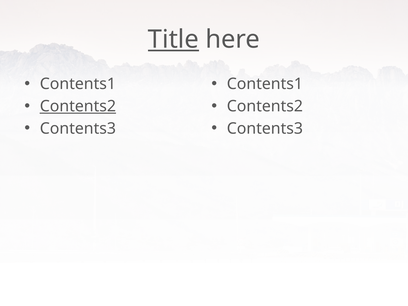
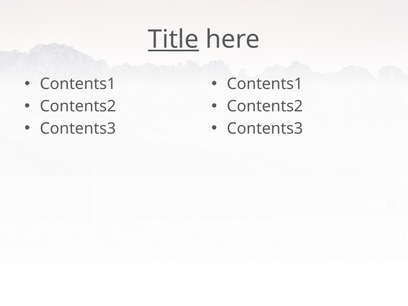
Contents2 underline: present -> none (78, 106)
